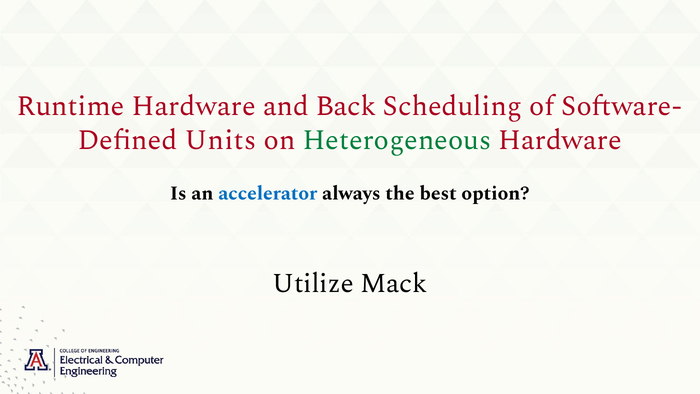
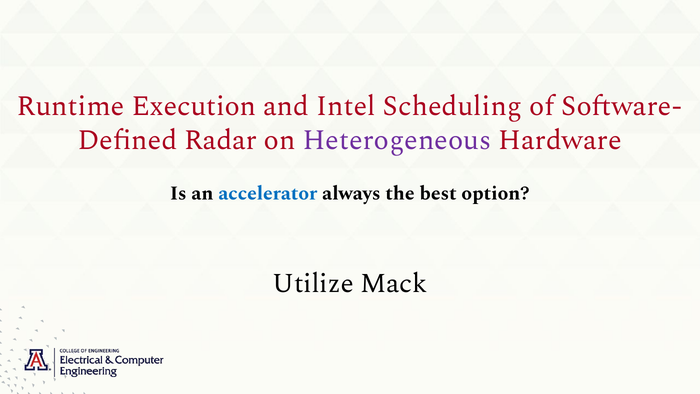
Runtime Hardware: Hardware -> Execution (194, 106)
Back: Back -> Intel (346, 106)
Units: Units -> Radar (221, 140)
Heterogeneous colour: green -> purple (397, 140)
